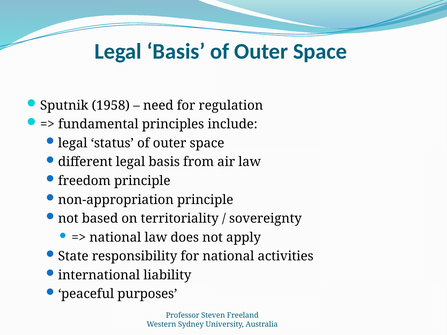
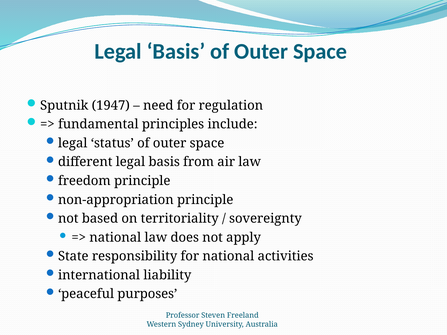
1958: 1958 -> 1947 (111, 106)
